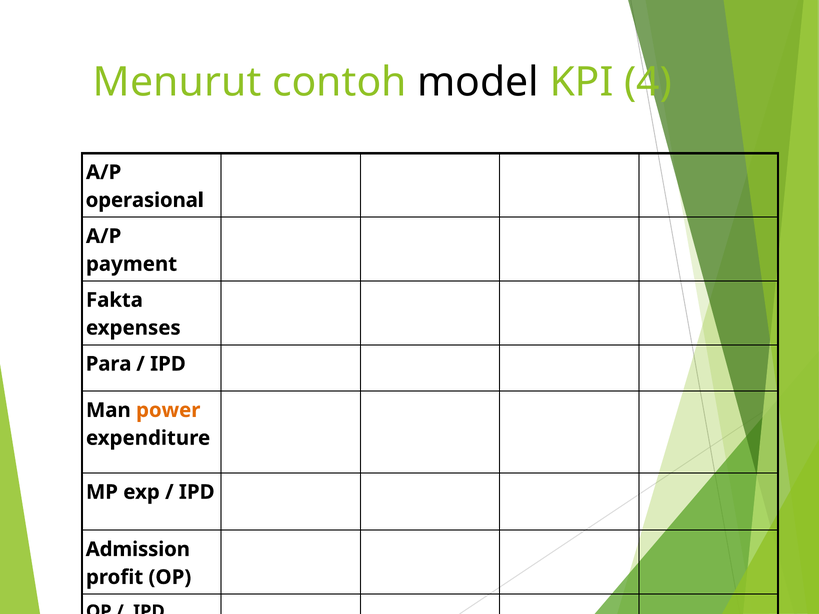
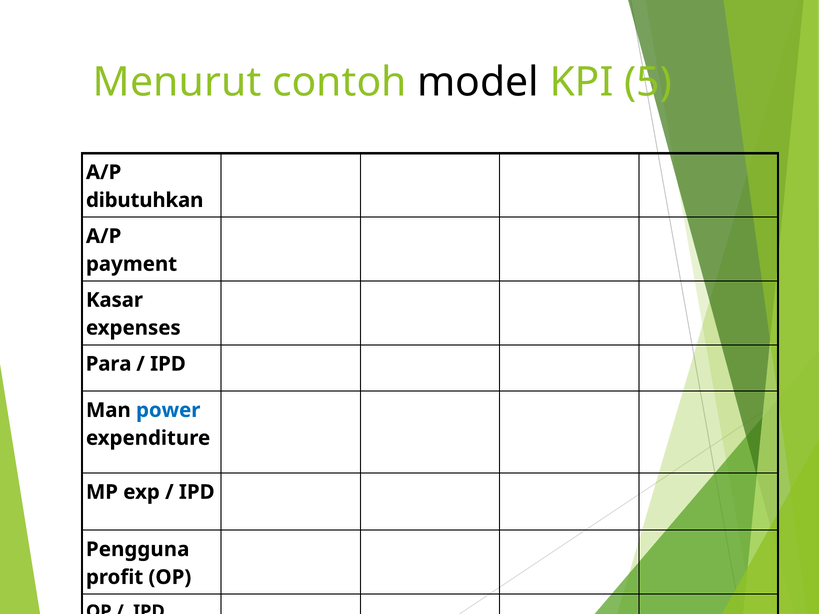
4: 4 -> 5 (648, 82)
operasional: operasional -> dibutuhkan (145, 200)
Fakta: Fakta -> Kasar (114, 300)
power colour: orange -> blue (168, 410)
Admission: Admission -> Pengguna (138, 550)
